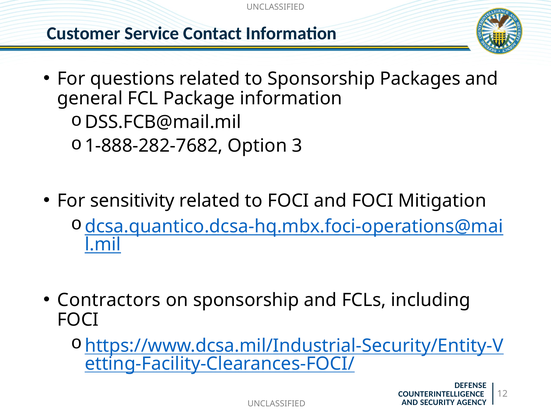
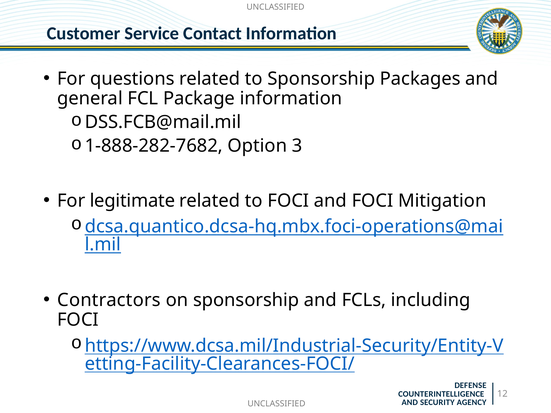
sensitivity: sensitivity -> legitimate (132, 201)
